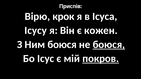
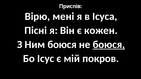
крок: крок -> мені (63, 16)
Ісусу: Ісусу -> Пісні (36, 31)
покров underline: present -> none (101, 59)
